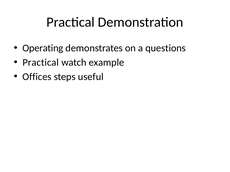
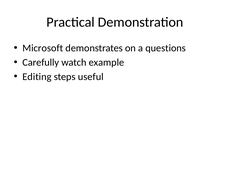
Operating: Operating -> Microsoft (43, 48)
Practical: Practical -> Carefully (41, 63)
Offices: Offices -> Editing (37, 77)
